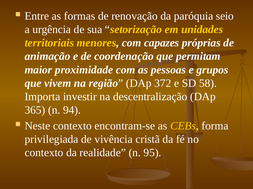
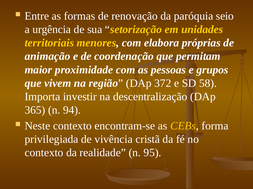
capazes: capazes -> elabora (162, 43)
